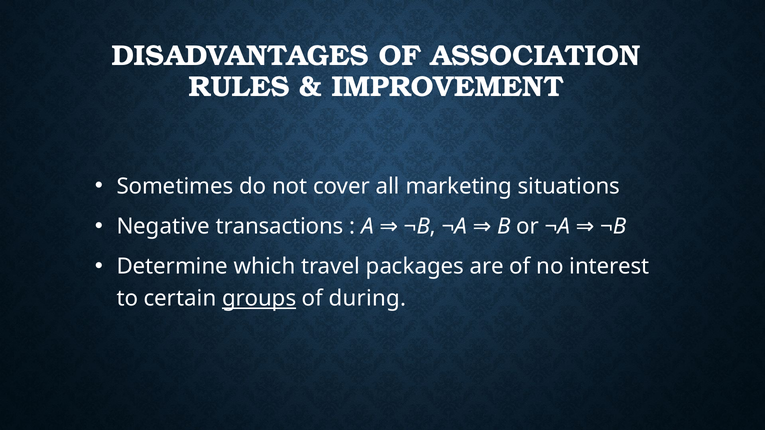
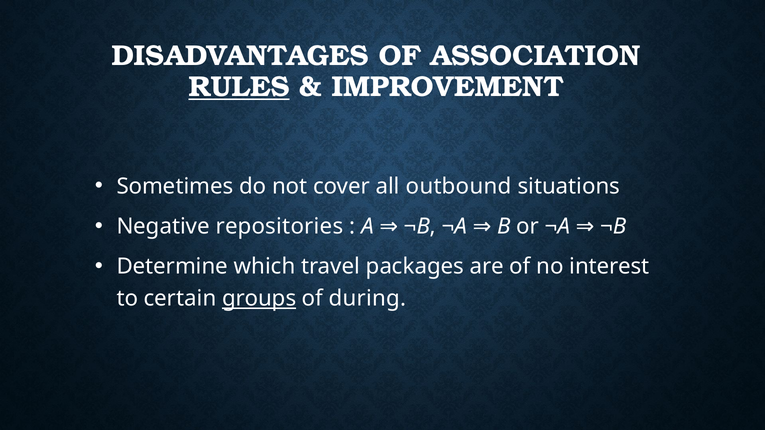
RULES underline: none -> present (239, 87)
marketing: marketing -> outbound (459, 186)
transactions: transactions -> repositories (279, 227)
